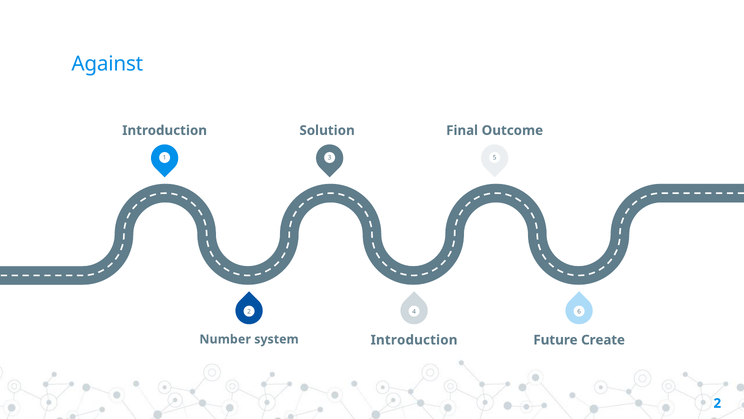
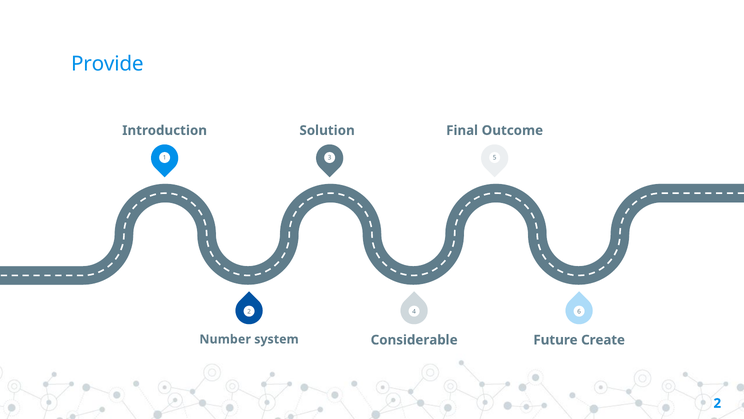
Against: Against -> Provide (107, 64)
system Introduction: Introduction -> Considerable (414, 340)
